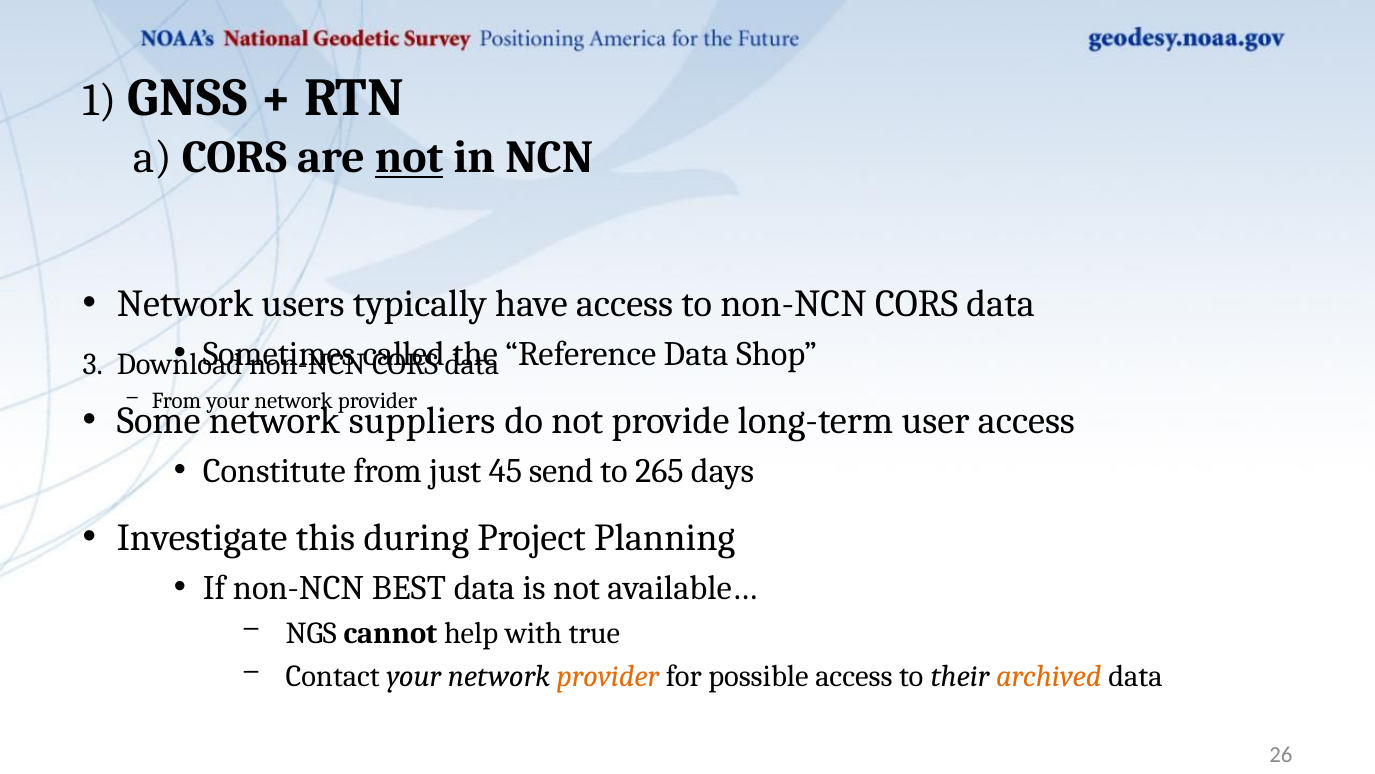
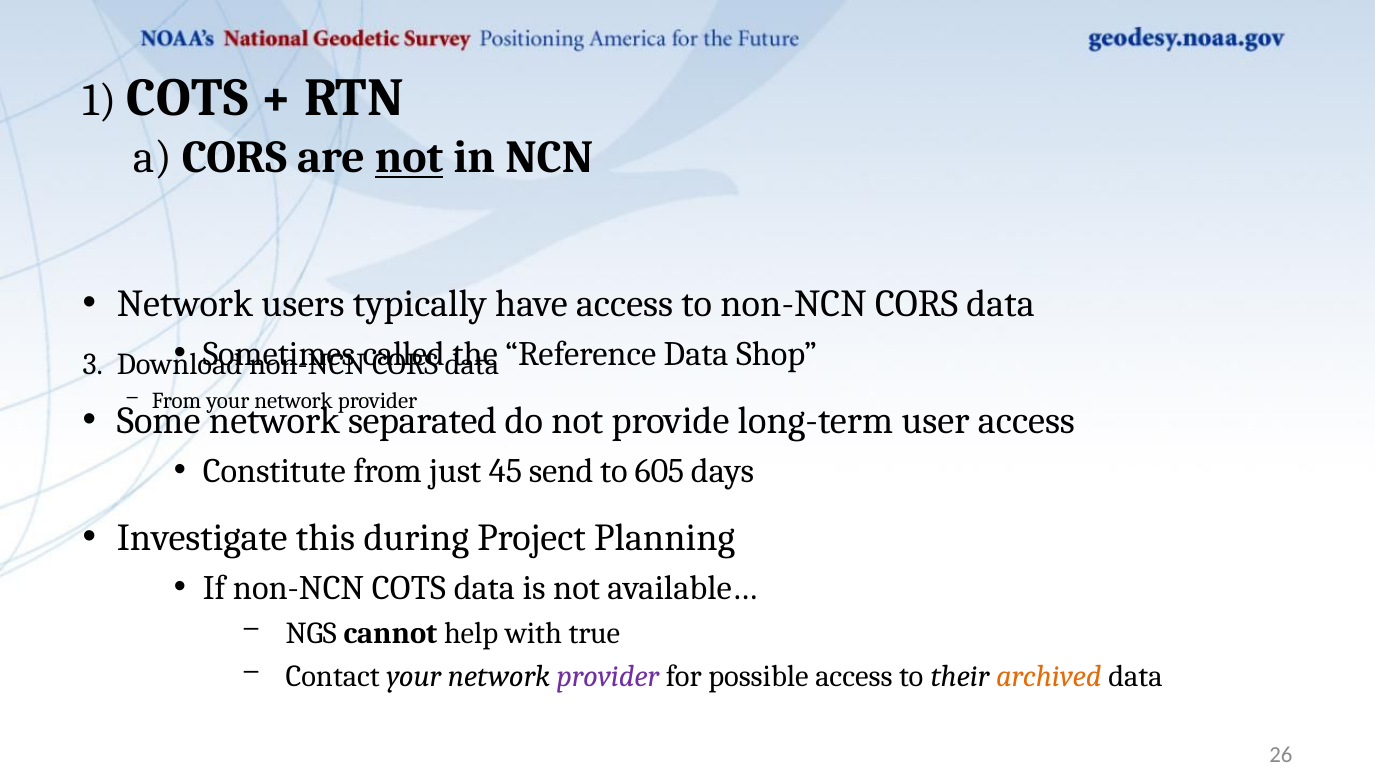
1 GNSS: GNSS -> COTS (187, 98)
suppliers: suppliers -> separated (423, 421)
265: 265 -> 605 (659, 471)
non-NCN BEST: BEST -> COTS (409, 588)
provider colour: orange -> purple (608, 676)
